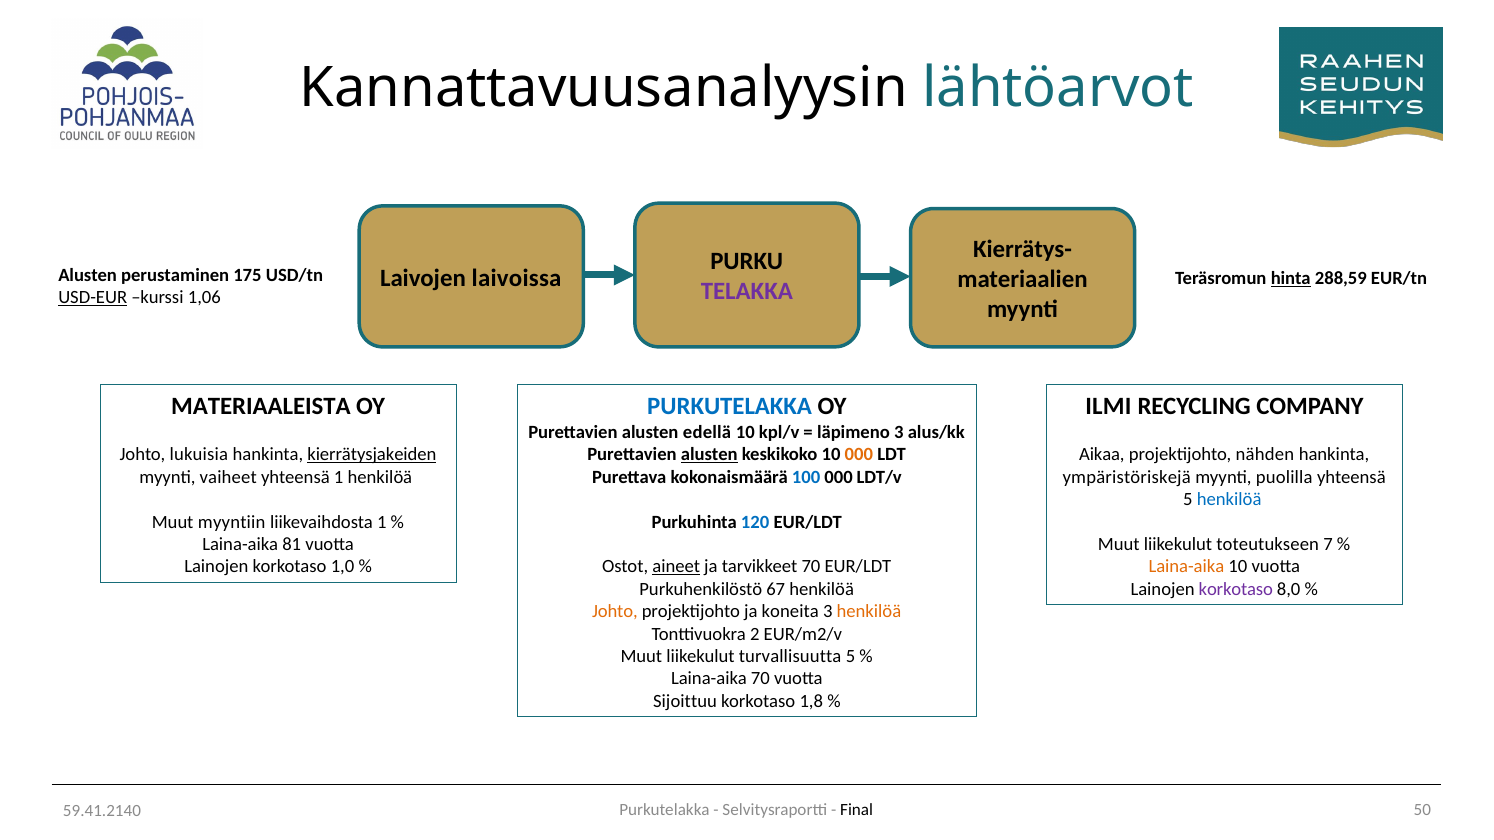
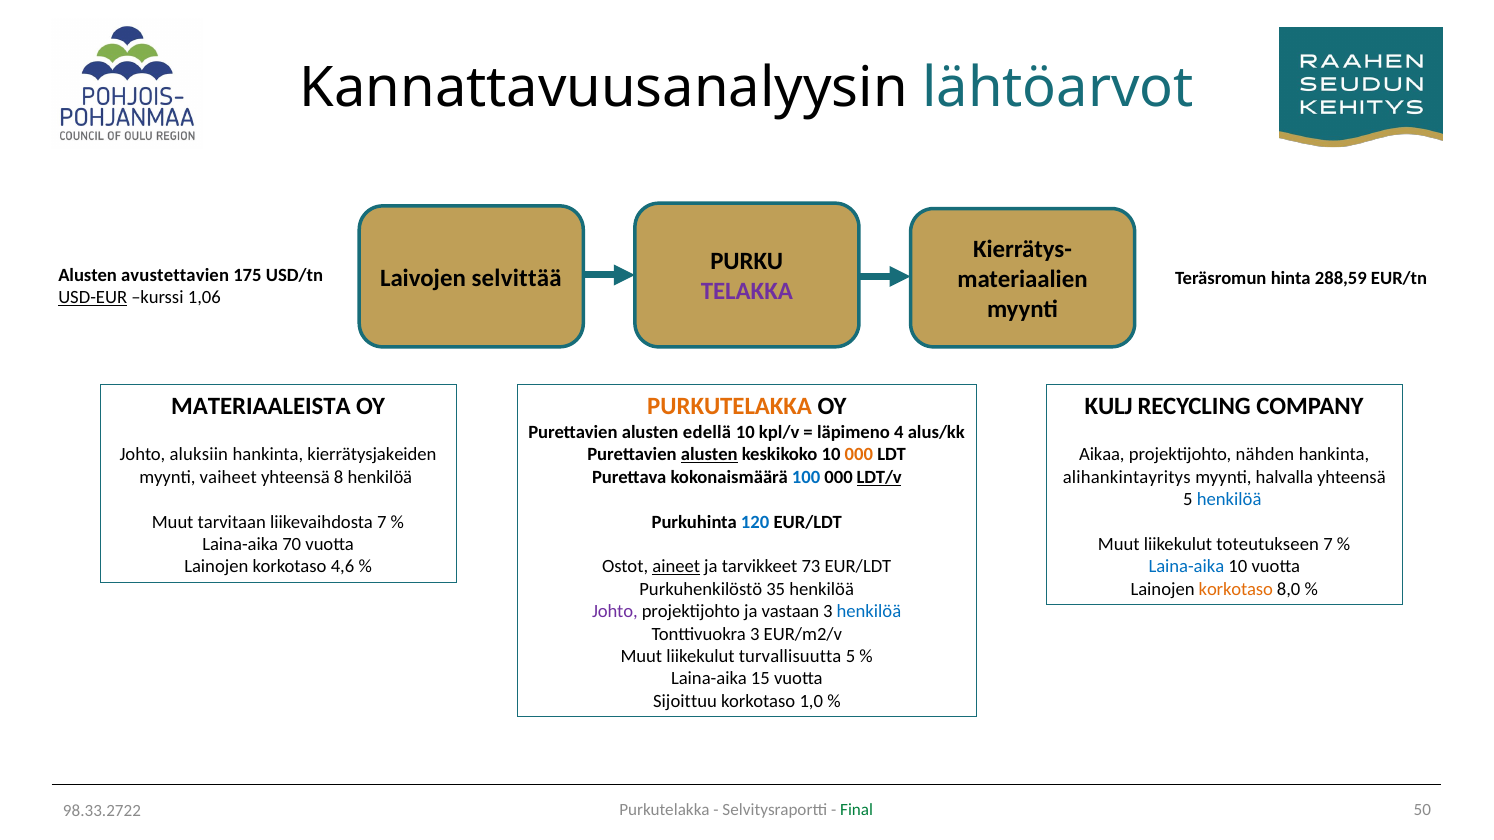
perustaminen: perustaminen -> avustettavien (175, 275)
laivoissa: laivoissa -> selvittää (517, 278)
hinta underline: present -> none (1291, 279)
PURKUTELAKKA colour: blue -> orange (730, 407)
ILMI: ILMI -> KULJ (1109, 407)
läpimeno 3: 3 -> 4 (899, 433)
lukuisia: lukuisia -> aluksiin (199, 455)
kierrätysjakeiden underline: present -> none (372, 455)
yhteensä 1: 1 -> 8 (339, 477)
LDT/v underline: none -> present (879, 477)
ympäristöriskejä: ympäristöriskejä -> alihankintayritys (1127, 477)
puolilla: puolilla -> halvalla (1284, 477)
myyntiin: myyntiin -> tarvitaan (232, 522)
liikevaihdosta 1: 1 -> 7 (382, 522)
81: 81 -> 70 (292, 545)
1,0: 1,0 -> 4,6 (343, 567)
tarvikkeet 70: 70 -> 73 (811, 567)
Laina-aika colour: orange -> blue (1186, 567)
67: 67 -> 35 (776, 589)
korkotaso colour: purple -> orange (1236, 589)
Johto colour: orange -> purple (615, 612)
koneita: koneita -> vastaan (790, 612)
henkilöä colour: orange -> blue (869, 612)
Tonttivuokra 2: 2 -> 3 (755, 634)
Laina-aika 70: 70 -> 15 (760, 679)
1,8: 1,8 -> 1,0 (811, 701)
Final colour: black -> green (857, 811)
59.41.2140: 59.41.2140 -> 98.33.2722 (102, 811)
